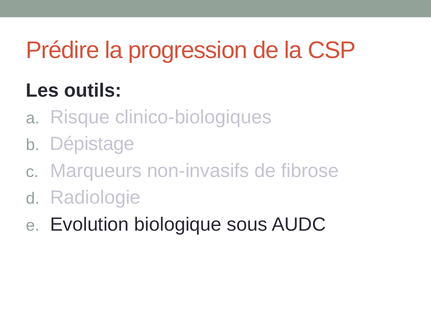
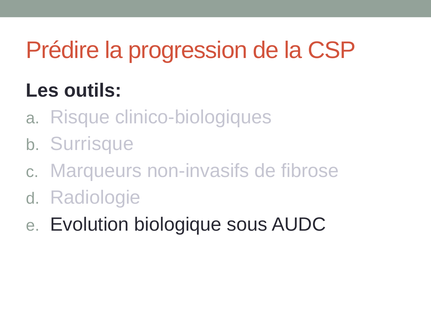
Dépistage: Dépistage -> Surrisque (92, 144)
